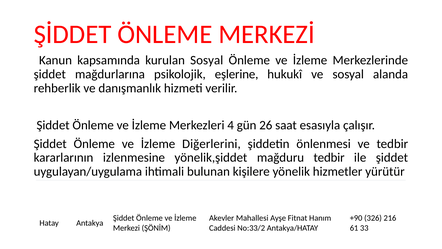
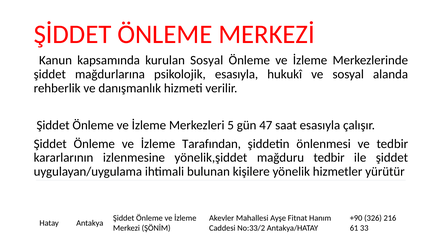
psikolojik eşlerine: eşlerine -> esasıyla (237, 74)
4: 4 -> 5 (231, 125)
26: 26 -> 47 (266, 125)
Diğerlerini: Diğerlerini -> Tarafından (212, 144)
